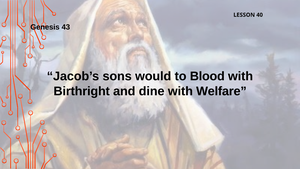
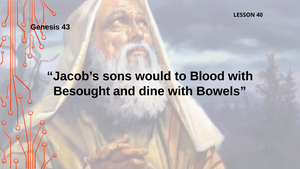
Birthright: Birthright -> Besought (82, 91)
Welfare: Welfare -> Bowels (221, 91)
